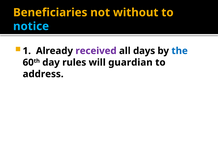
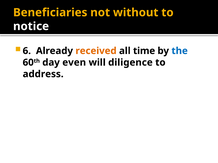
notice colour: light blue -> white (31, 26)
1: 1 -> 6 (27, 51)
received colour: purple -> orange (96, 51)
days: days -> time (144, 51)
rules: rules -> even (74, 63)
guardian: guardian -> diligence (130, 63)
